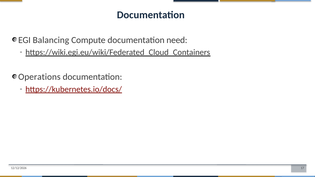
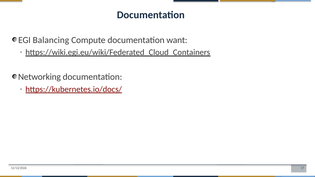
need: need -> want (177, 40)
Operations: Operations -> Networking (39, 77)
